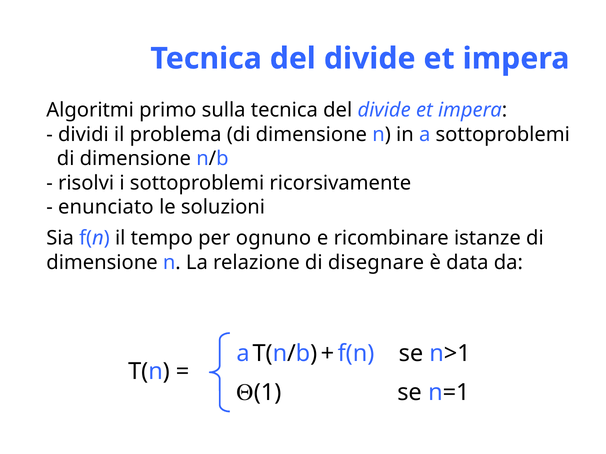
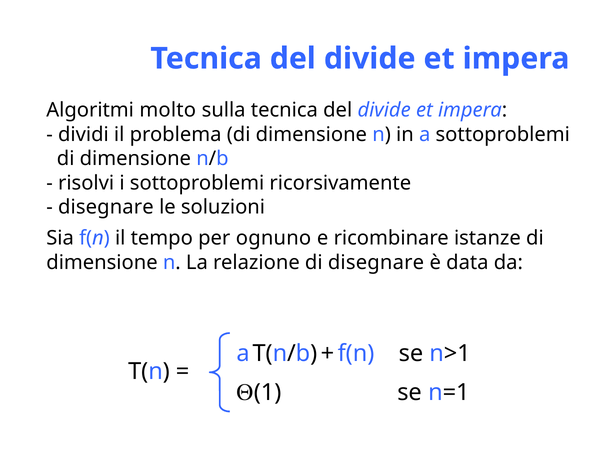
primo: primo -> molto (168, 110)
enunciato: enunciato -> disegnare (106, 207)
